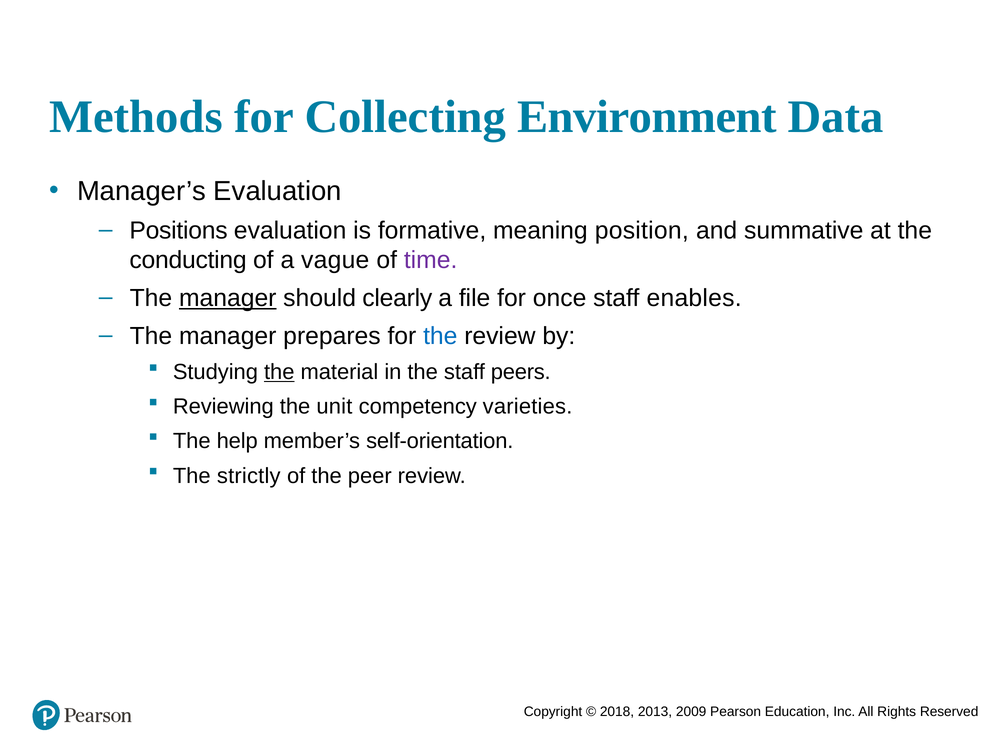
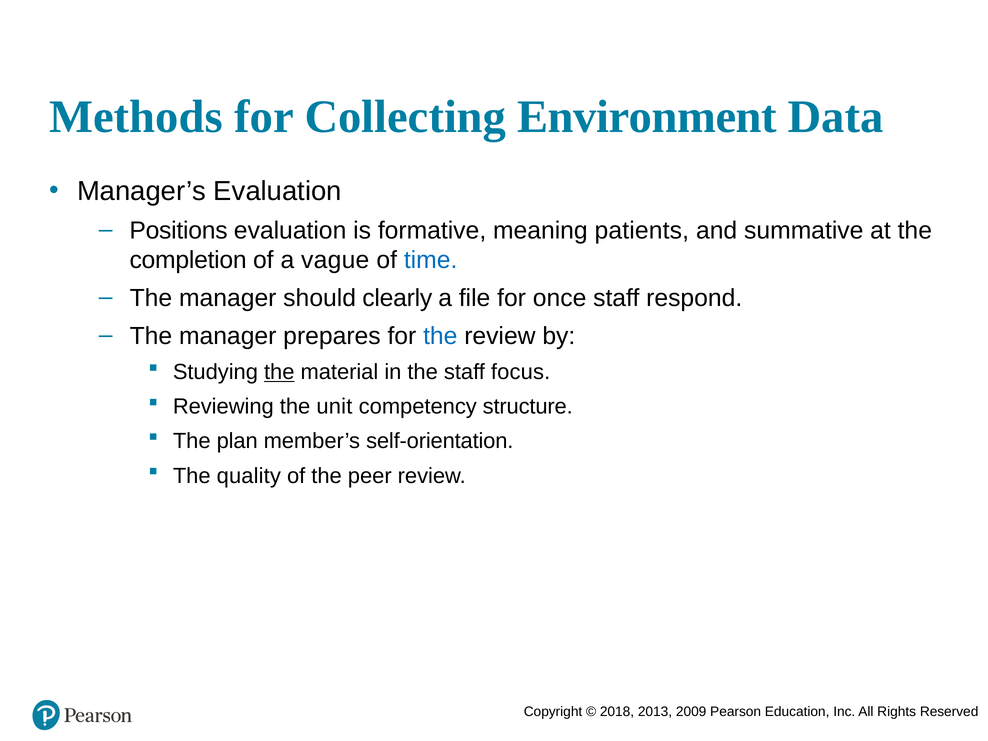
position: position -> patients (642, 231)
conducting: conducting -> completion (188, 260)
time colour: purple -> blue (431, 260)
manager underline: present -> none (228, 298)
enables: enables -> respond (694, 298)
peers: peers -> focus (521, 372)
varieties: varieties -> structure (528, 407)
help: help -> plan (237, 441)
strictly: strictly -> quality (249, 476)
